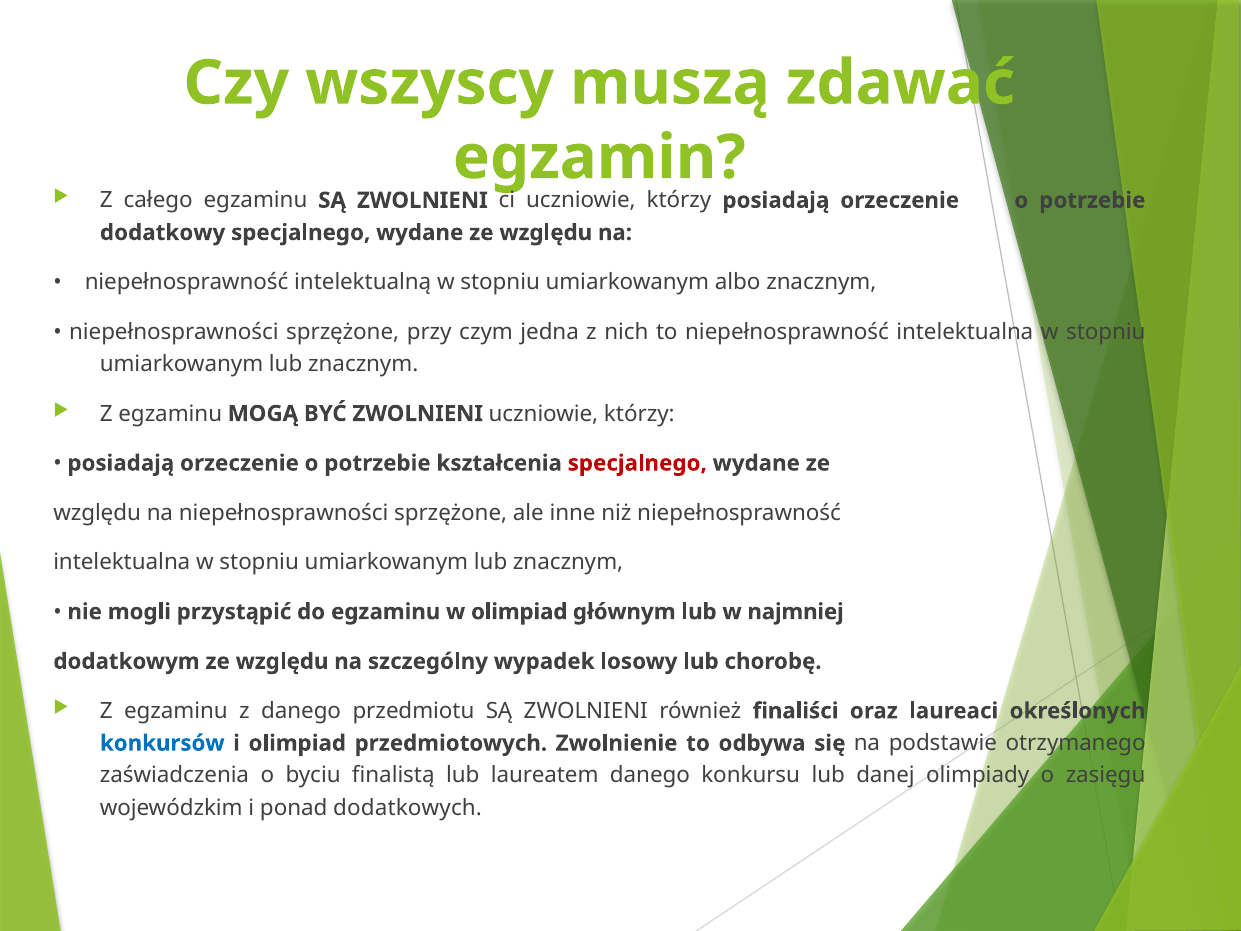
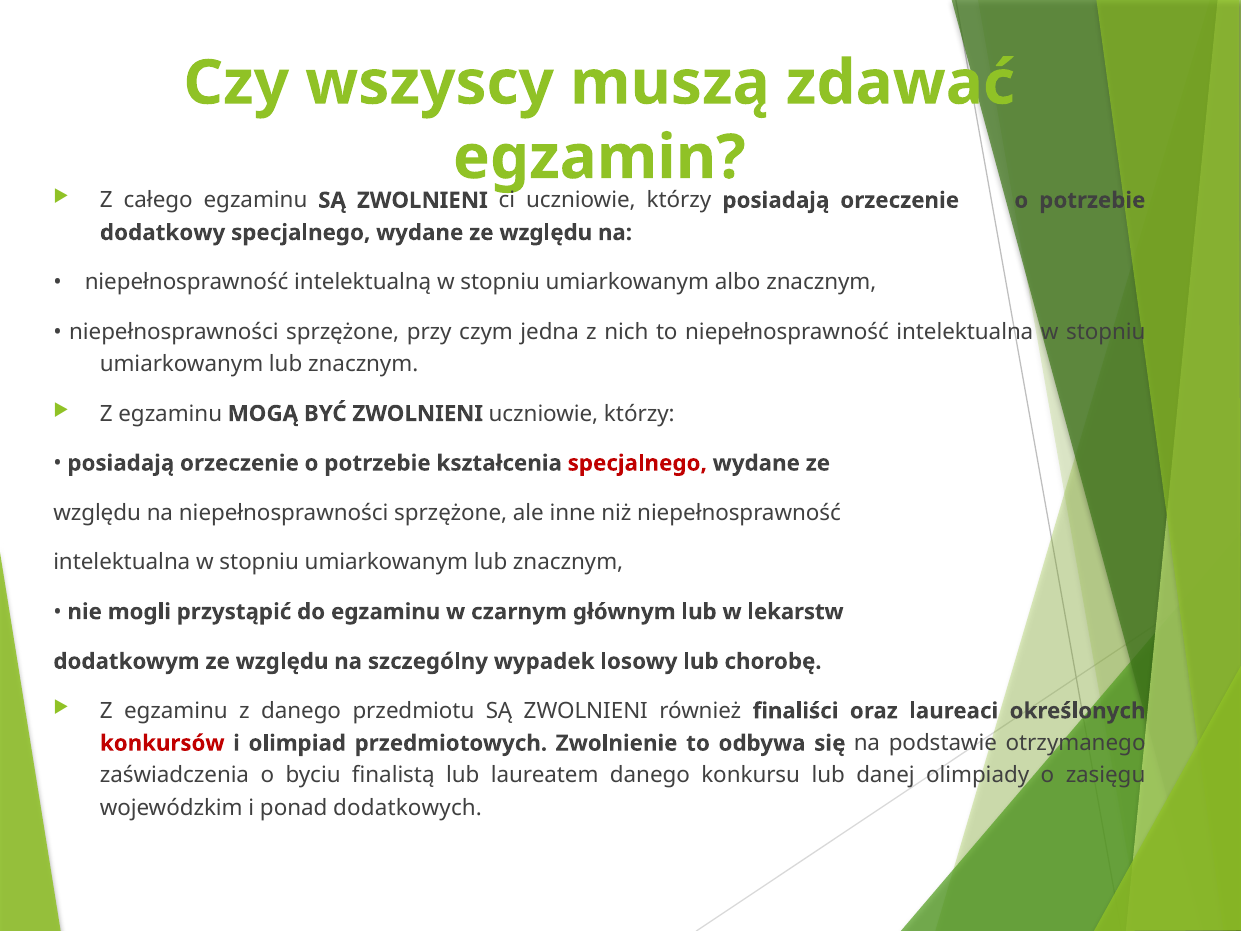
w olimpiad: olimpiad -> czarnym (519, 612)
najmniej: najmniej -> lekarstw (796, 612)
konkursów colour: blue -> red (162, 743)
